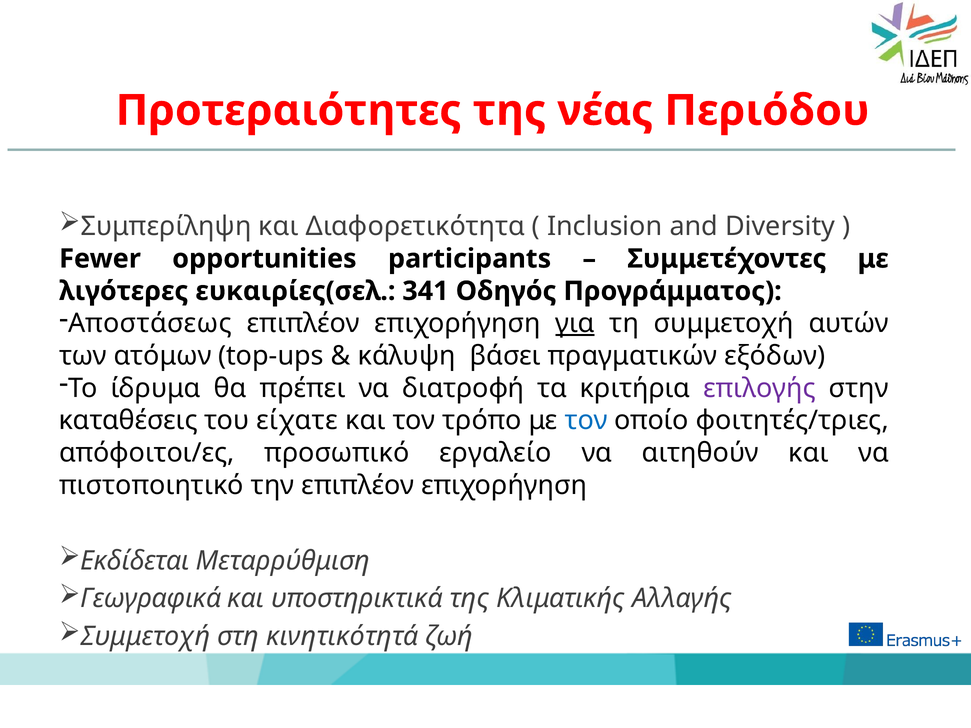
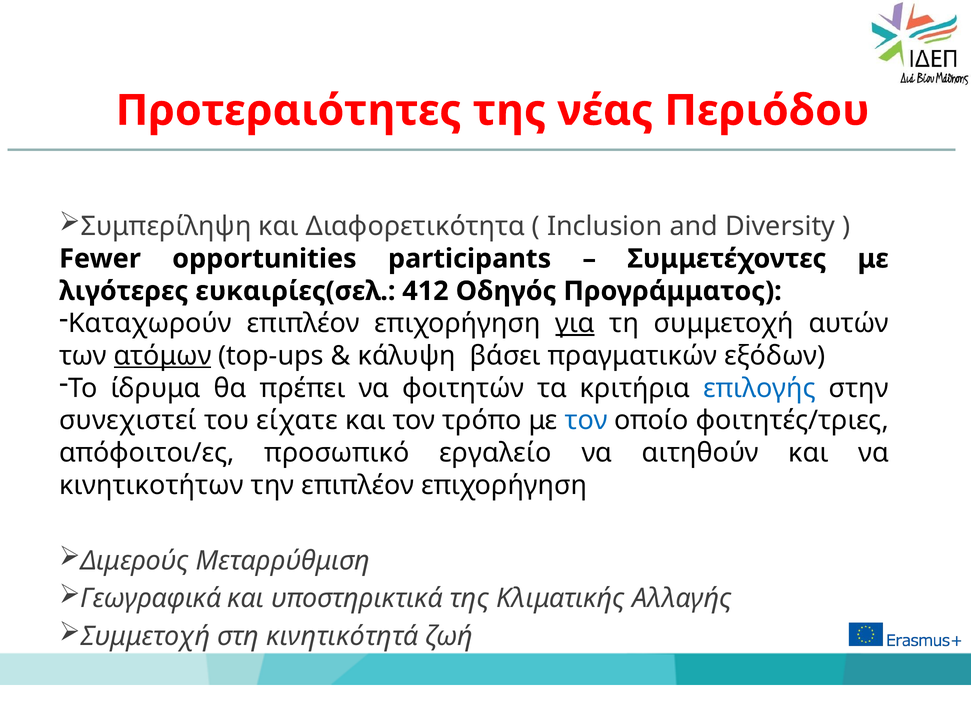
341: 341 -> 412 (425, 291)
Αποστάσεως: Αποστάσεως -> Καταχωρούν (150, 324)
ατόμων underline: none -> present (163, 356)
διατροφή: διατροφή -> φοιτητών (463, 388)
επιλογής colour: purple -> blue (759, 388)
καταθέσεις: καταθέσεις -> συνεχιστεί (128, 421)
πιστοποιητικό: πιστοποιητικό -> κινητικoτήτων (151, 485)
Εκδίδεται: Εκδίδεται -> Διμερούς (135, 561)
